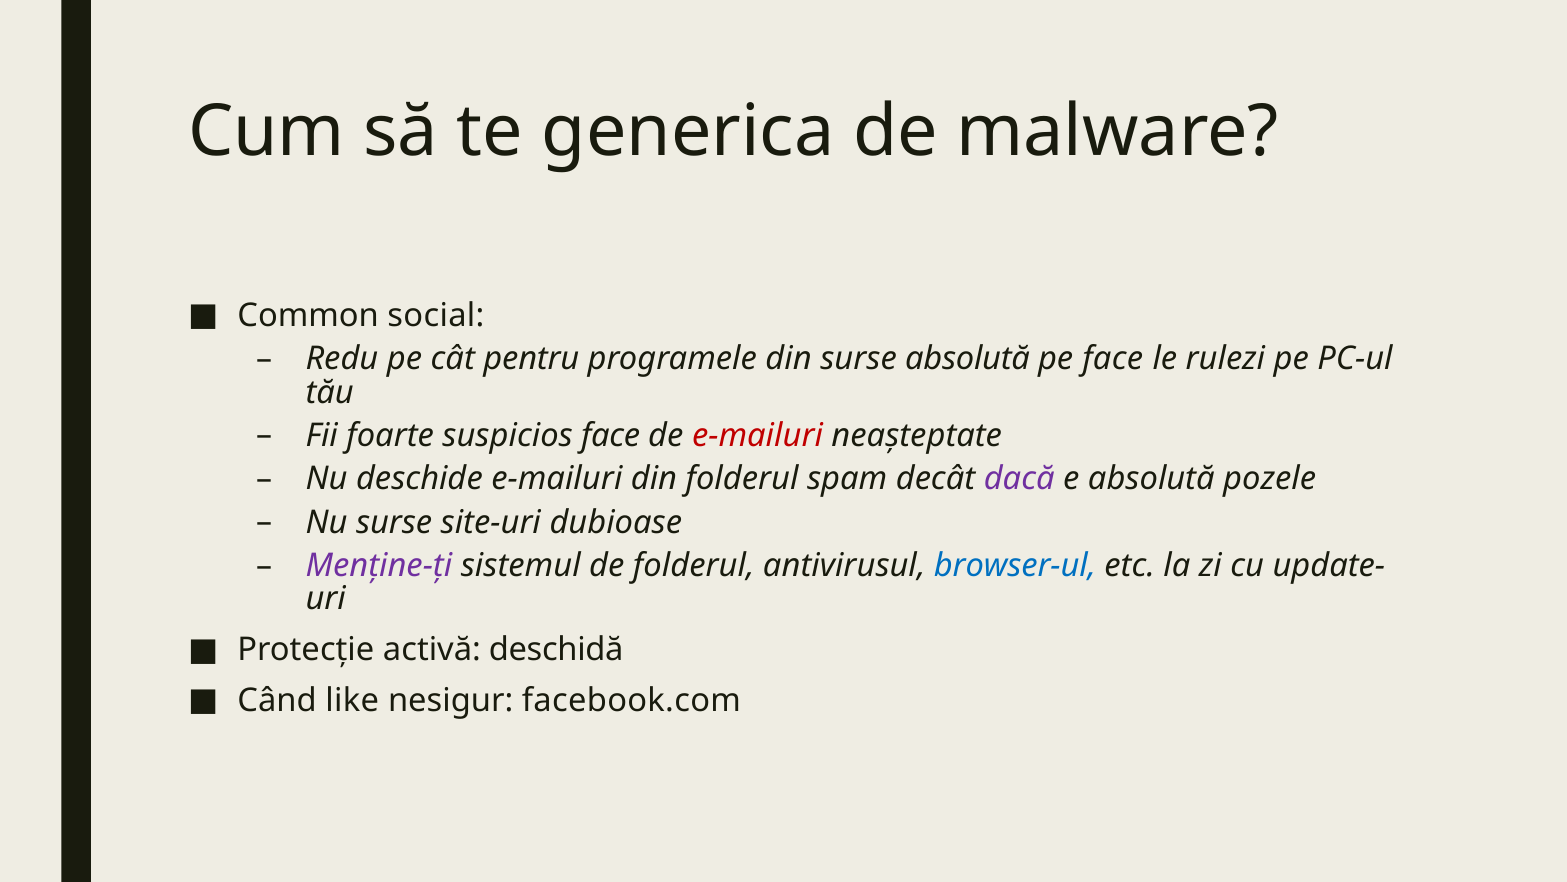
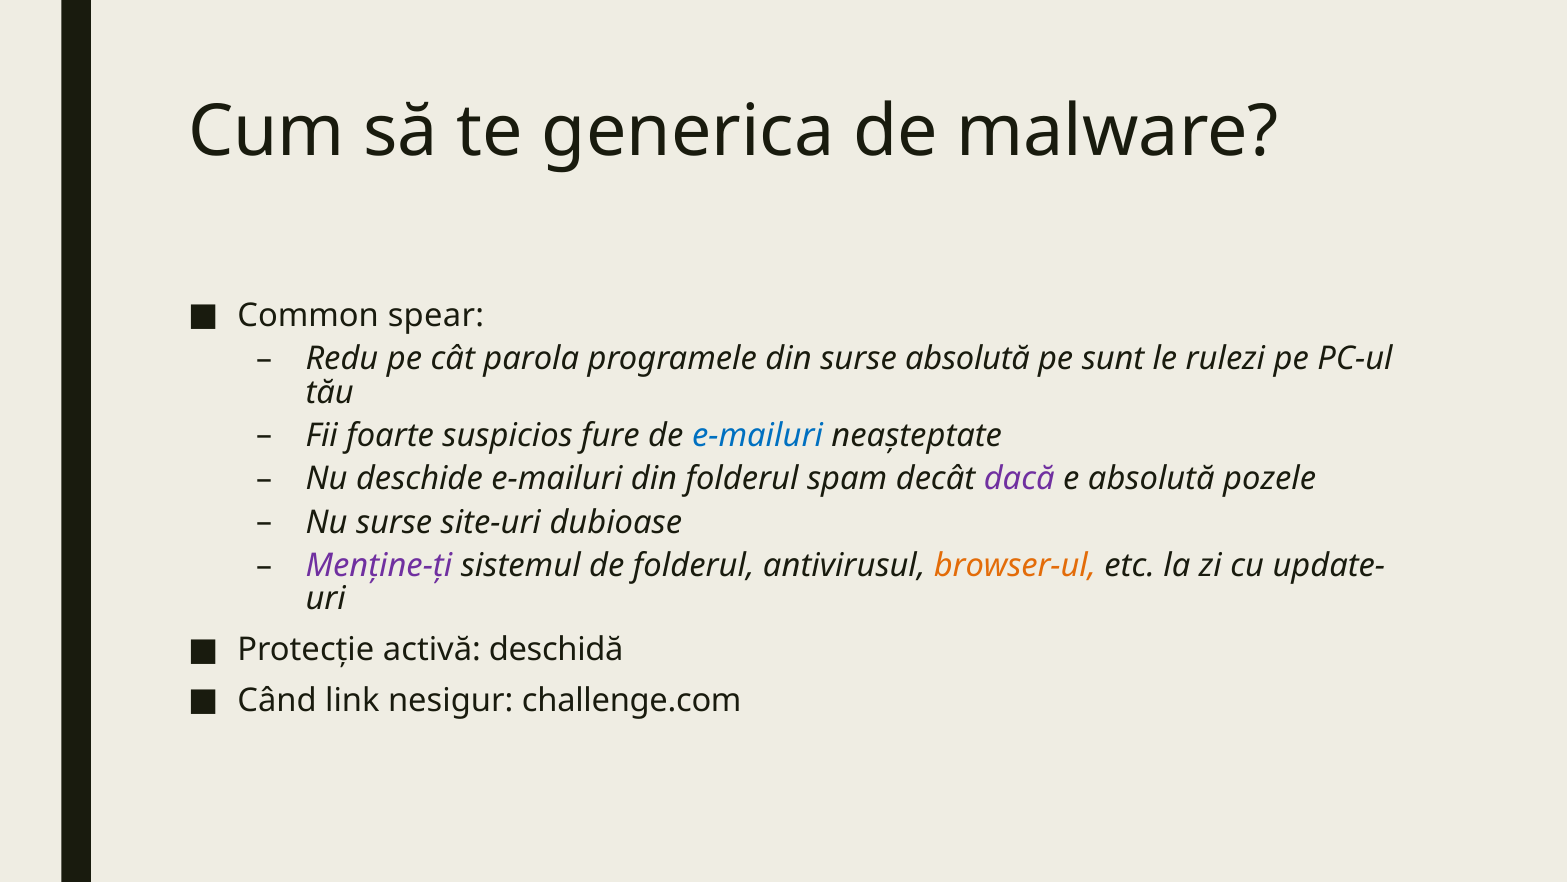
social: social -> spear (436, 315)
pentru: pentru -> parola (531, 359)
pe face: face -> sunt (1113, 359)
suspicios face: face -> fure (610, 435)
e-mailuri colour: red -> blue (758, 435)
browser-ul colour: blue -> orange (1015, 566)
like: like -> link (352, 700)
facebook.com: facebook.com -> challenge.com (632, 700)
